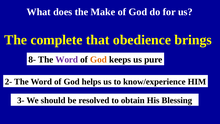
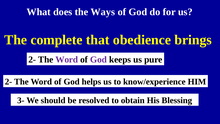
Make: Make -> Ways (103, 12)
8-: 8- -> 2- (32, 59)
God colour: orange -> purple (98, 59)
